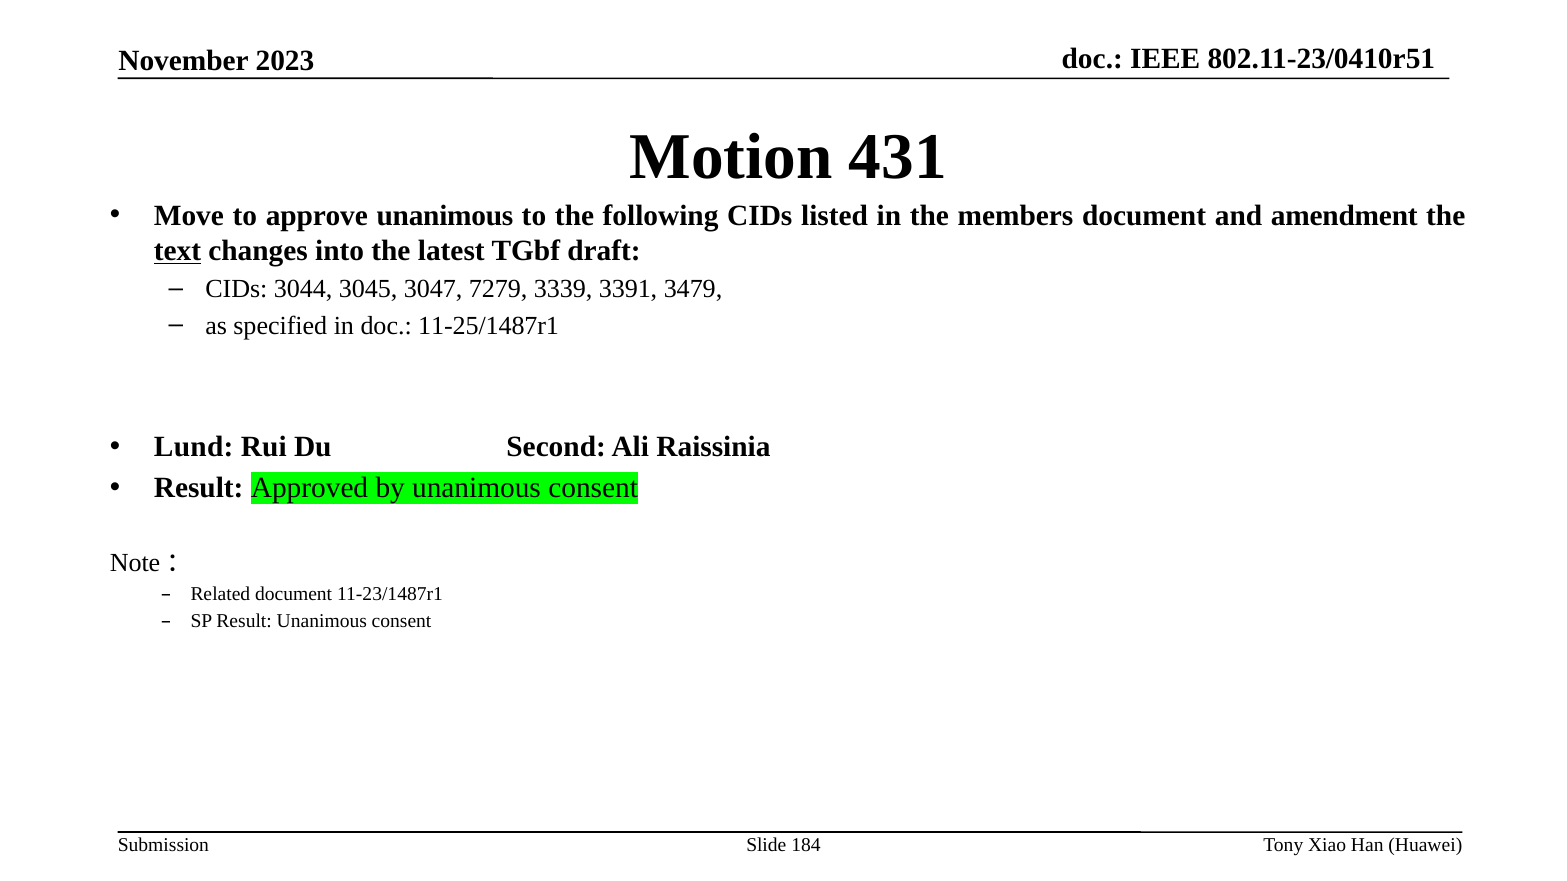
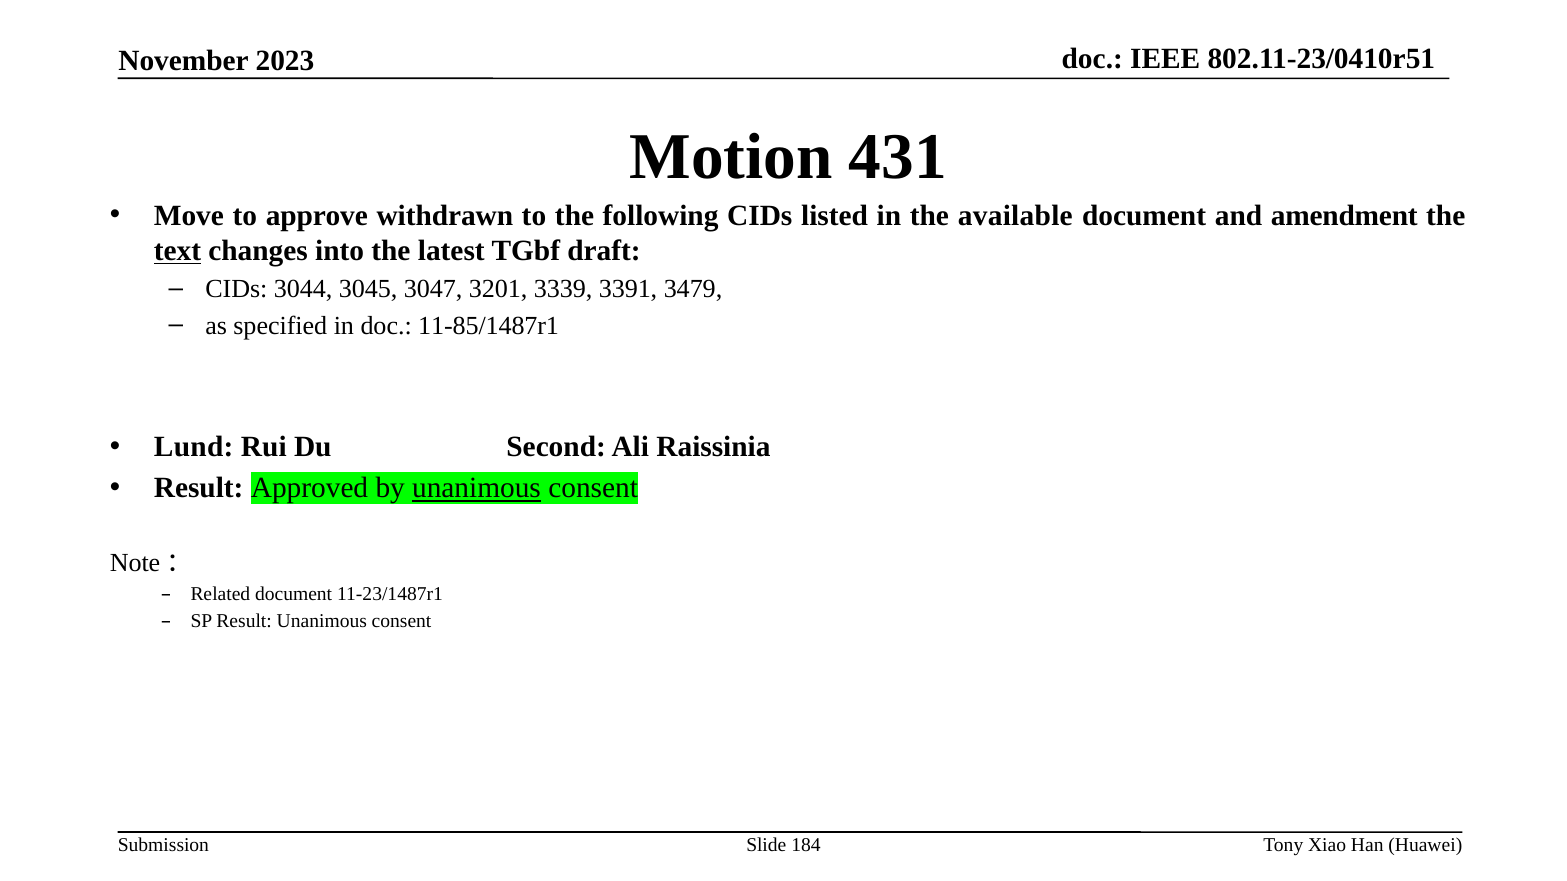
approve unanimous: unanimous -> withdrawn (445, 216)
members: members -> available (1015, 216)
7279: 7279 -> 3201 (498, 289)
11-25/1487r1: 11-25/1487r1 -> 11-85/1487r1 (489, 326)
unanimous underline: none -> present (477, 489)
